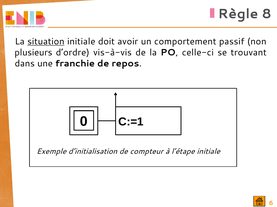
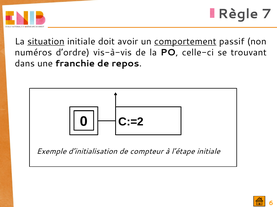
8: 8 -> 7 (267, 14)
comportement underline: none -> present (185, 42)
plusieurs: plusieurs -> numéros (33, 53)
C:=1: C:=1 -> C:=2 (131, 122)
